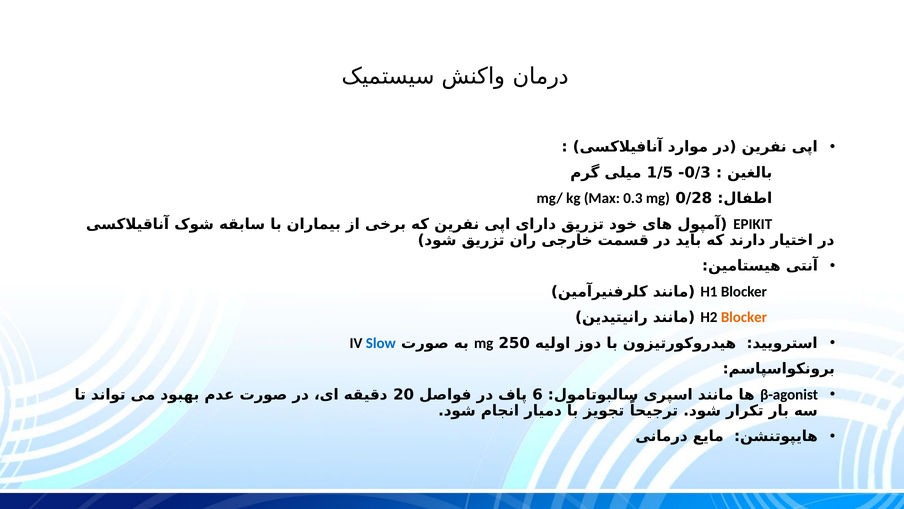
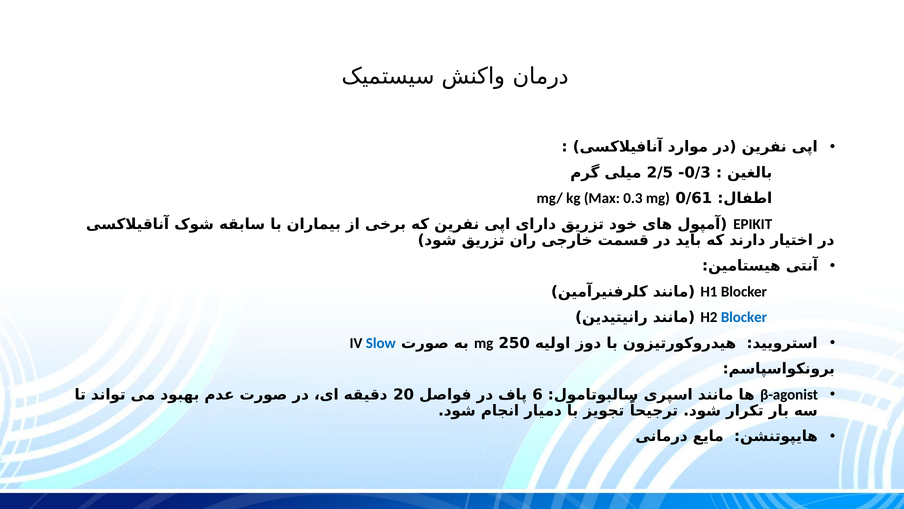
1/5: 1/5 -> 2/5 (660, 172)
0/28: 0/28 -> 0/61 (694, 198)
Blocker colour: orange -> blue (744, 317)
